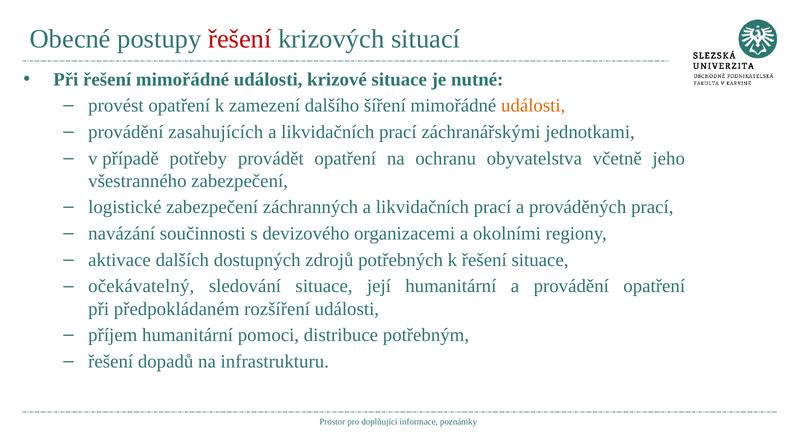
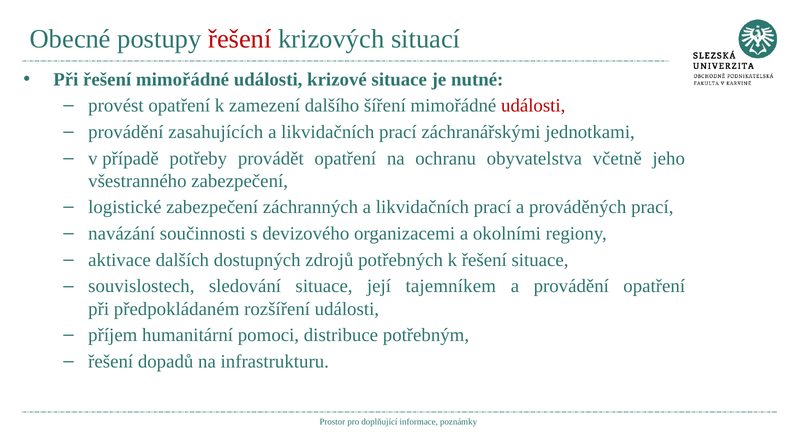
události colour: orange -> red (533, 106)
očekávatelný: očekávatelný -> souvislostech (141, 286)
její humanitární: humanitární -> tajemníkem (451, 286)
